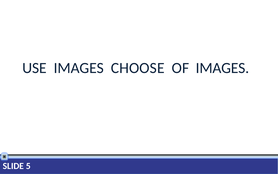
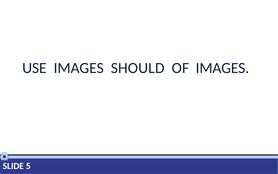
CHOOSE: CHOOSE -> SHOULD (138, 68)
